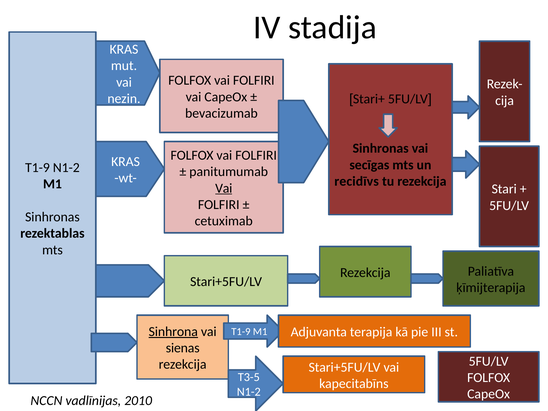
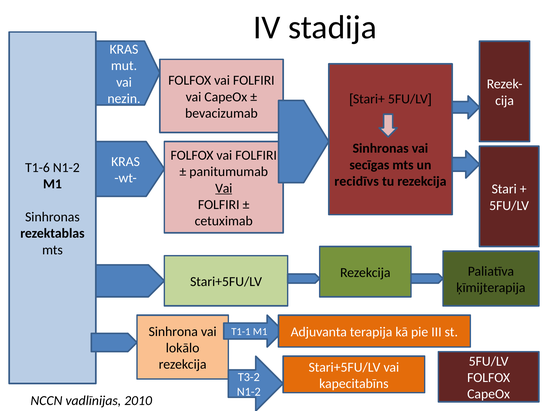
T1-9: T1-9 -> T1-6 (37, 168)
Sinhrona underline: present -> none (173, 332)
T1-9: T1-9 -> T1-1 (241, 332)
sienas: sienas -> lokālo (183, 348)
T3-5: T3-5 -> T3-2 (249, 377)
